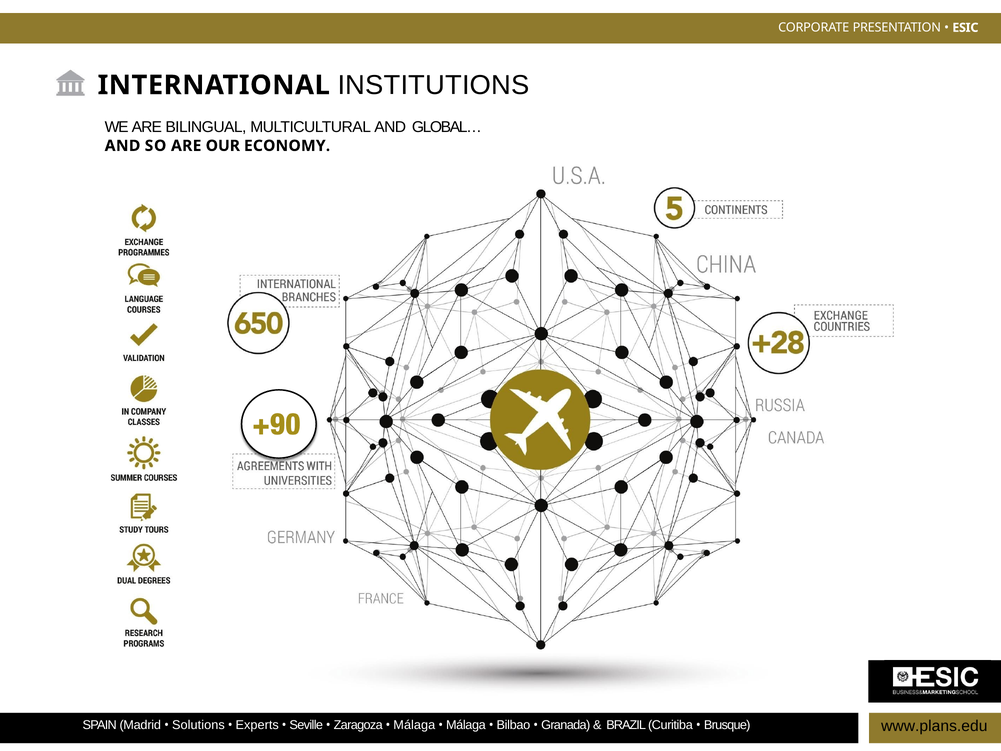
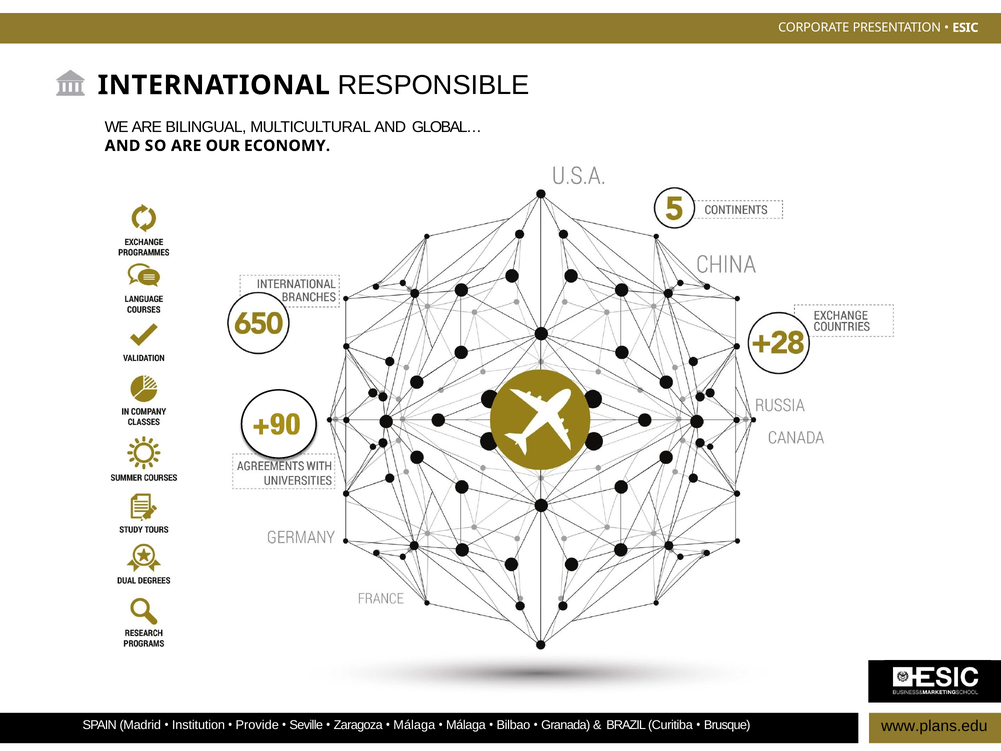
INSTITUTIONS: INSTITUTIONS -> RESPONSIBLE (434, 85)
Solutions: Solutions -> Institution (199, 725)
Experts: Experts -> Provide (257, 725)
